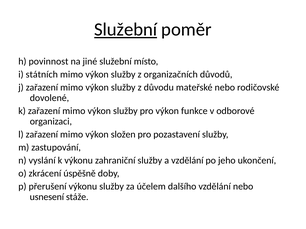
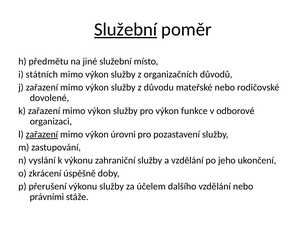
povinnost: povinnost -> předmětu (49, 62)
zařazení underline: none -> present (42, 135)
složen: složen -> úrovni (123, 135)
usnesení: usnesení -> právními (47, 197)
